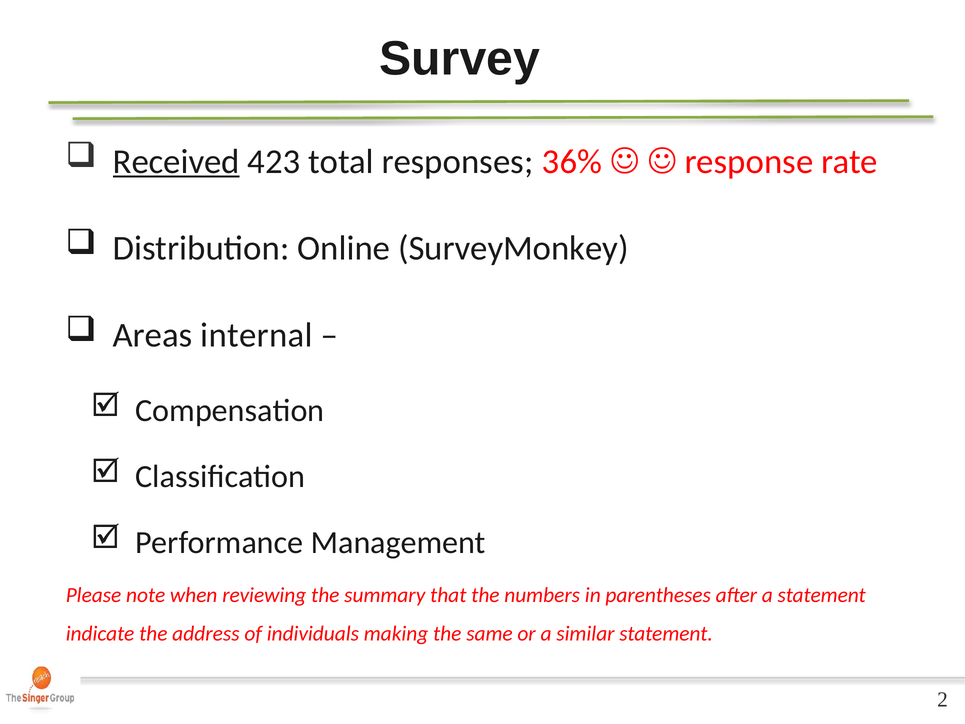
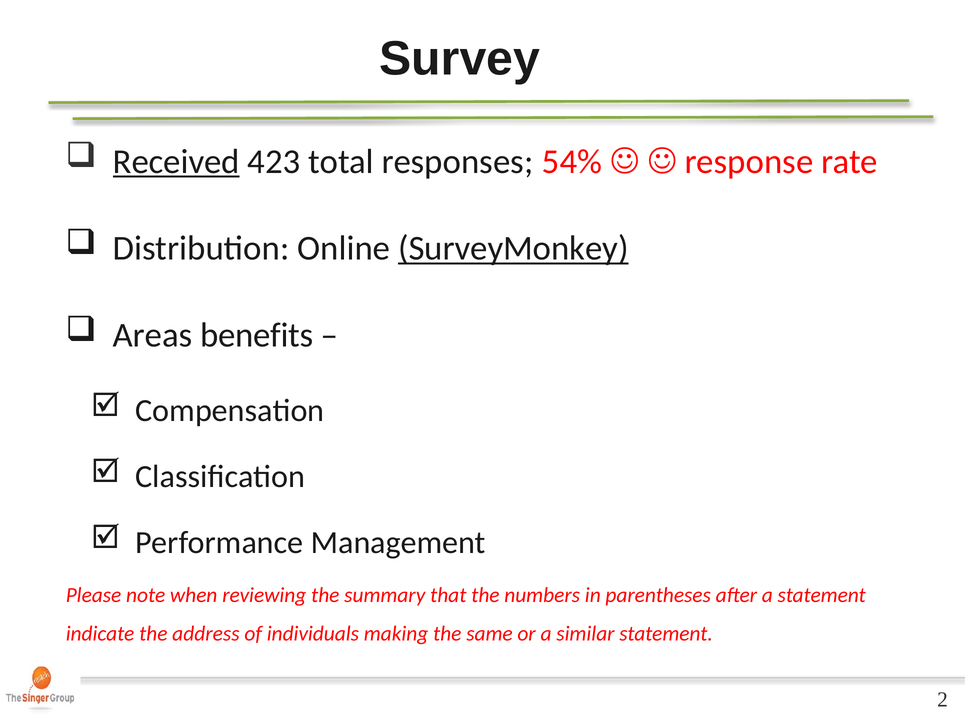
36%: 36% -> 54% (572, 162)
SurveyMonkey underline: none -> present (513, 248)
internal: internal -> benefits (257, 335)
